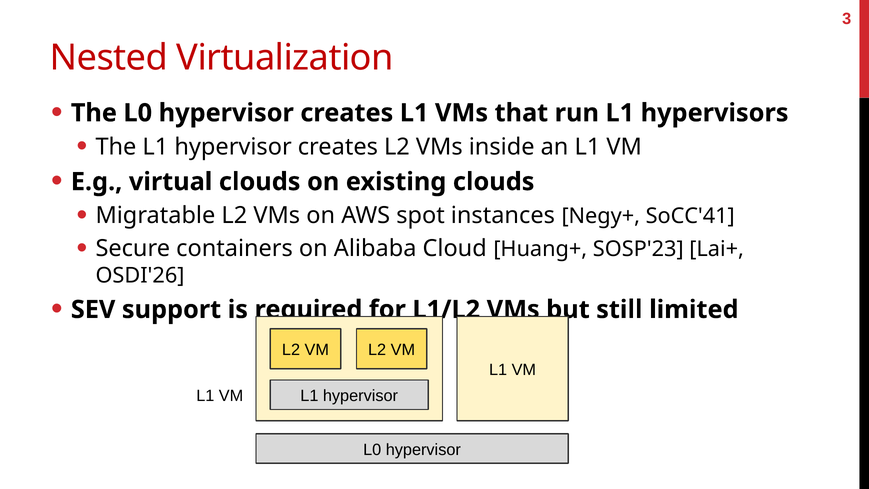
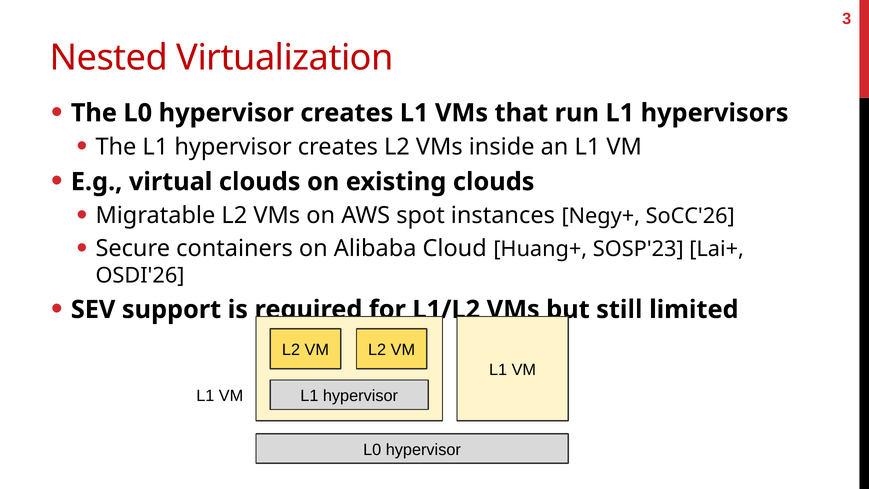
SoCC'41: SoCC'41 -> SoCC'26 (690, 216)
